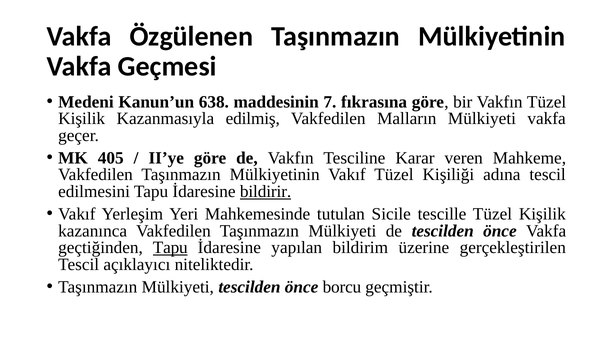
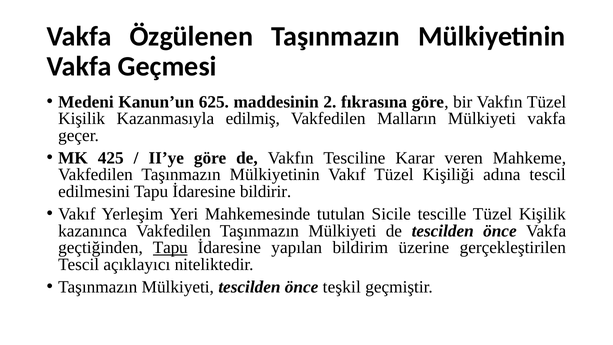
638: 638 -> 625 (214, 102)
7: 7 -> 2 (330, 102)
405: 405 -> 425 (111, 158)
bildirir underline: present -> none (266, 191)
borcu: borcu -> teşkil (342, 287)
